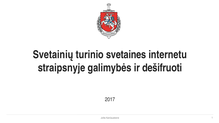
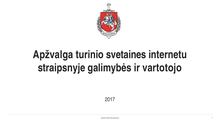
Svetainių: Svetainių -> Apžvalga (53, 55)
dešifruoti: dešifruoti -> vartotojo (162, 68)
